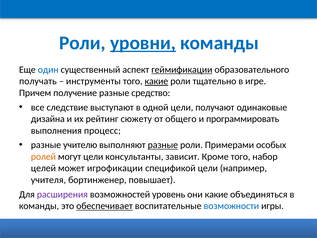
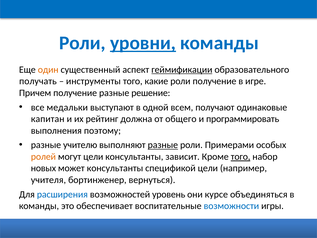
один colour: blue -> orange (48, 70)
какие underline: present -> none (156, 81)
роли тщательно: тщательно -> получение (214, 81)
средство: средство -> решение (151, 93)
следствие: следствие -> медальки (67, 107)
одной цели: цели -> всем (182, 107)
дизайна: дизайна -> капитан (48, 119)
сюжету: сюжету -> должна (136, 119)
процесс: процесс -> поэтому (102, 130)
того underline: none -> present (241, 157)
целей: целей -> новых (43, 168)
может игрофикации: игрофикации -> консультанты (115, 168)
повышает: повышает -> вернуться (152, 180)
расширения colour: purple -> blue (62, 194)
они какие: какие -> курсе (216, 194)
обеспечивает underline: present -> none (105, 206)
